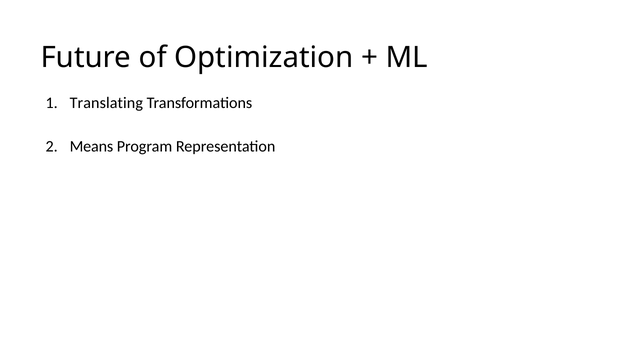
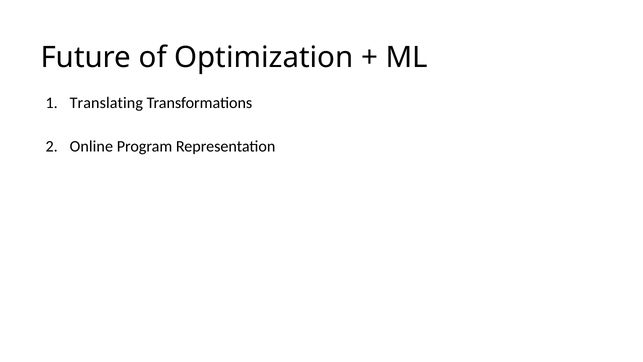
Means: Means -> Online (91, 146)
